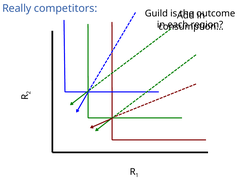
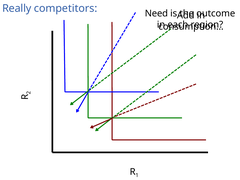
Guild: Guild -> Need (156, 13)
